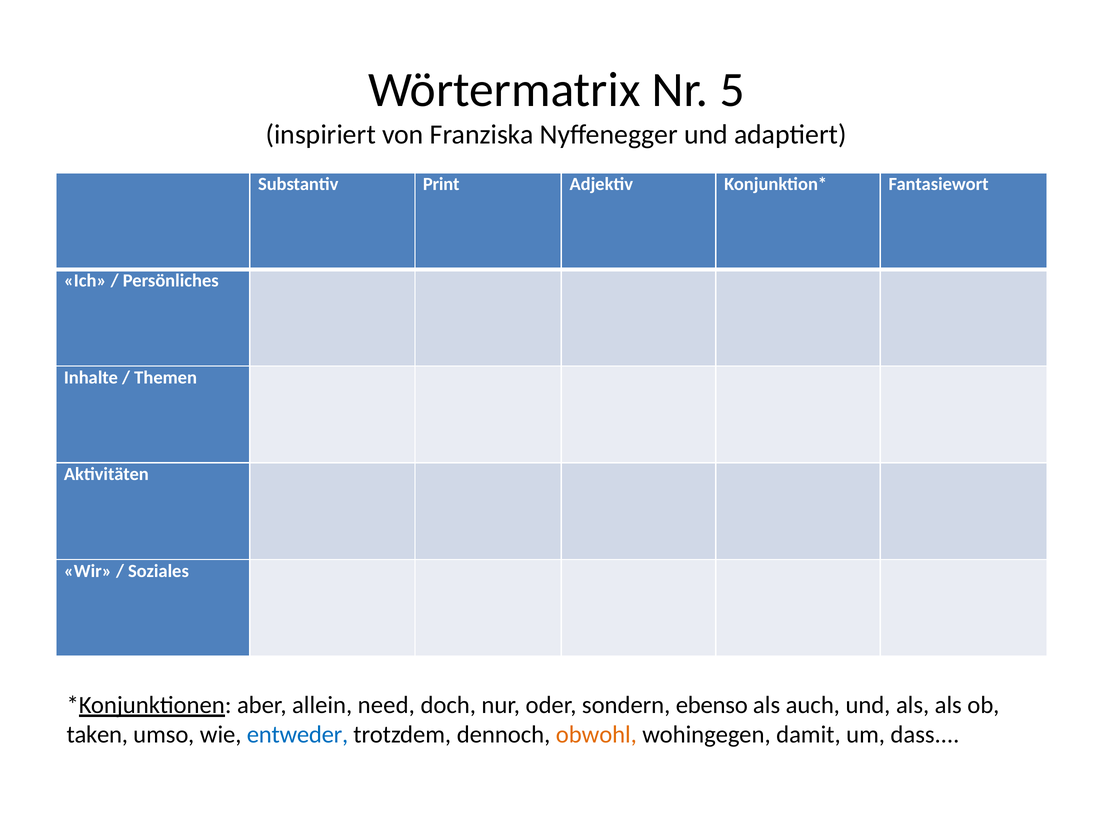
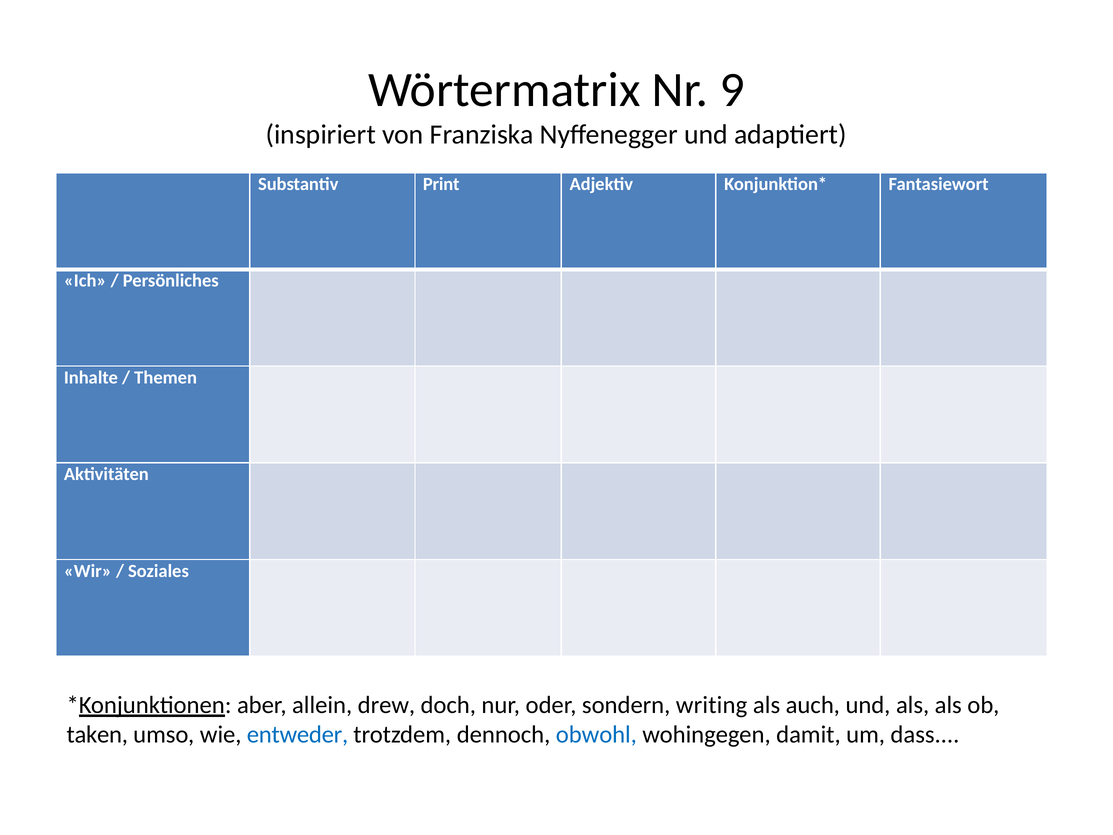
5: 5 -> 9 (732, 90)
need: need -> drew (386, 705)
ebenso: ebenso -> writing (712, 705)
obwohl colour: orange -> blue (596, 735)
